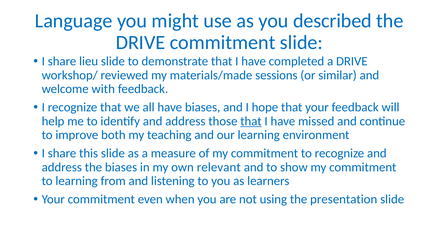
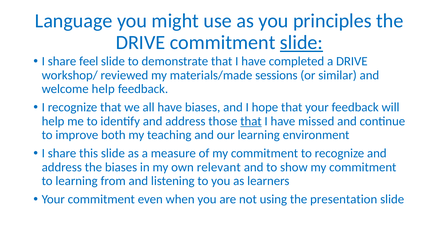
described: described -> principles (332, 21)
slide underline: none -> present (301, 43)
lieu: lieu -> feel (89, 61)
welcome with: with -> help (103, 89)
